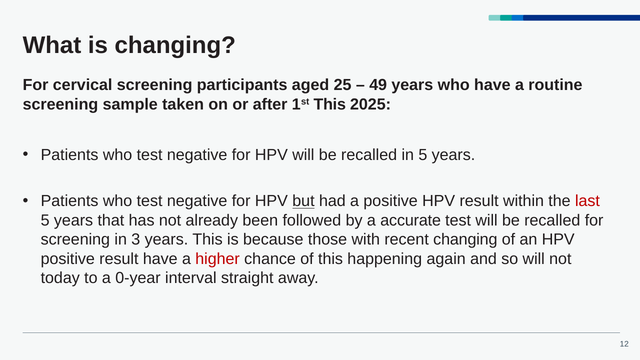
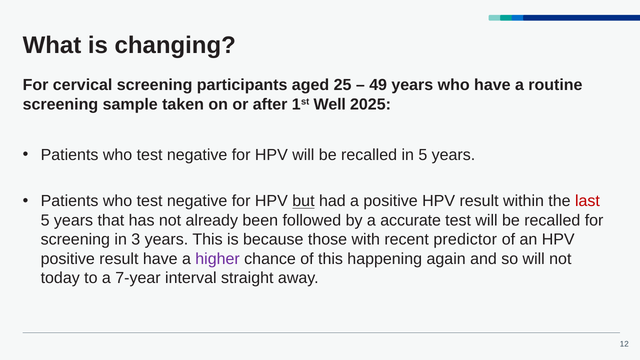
1st This: This -> Well (330, 104)
recent changing: changing -> predictor (465, 240)
higher colour: red -> purple (218, 259)
0-year: 0-year -> 7-year (138, 278)
